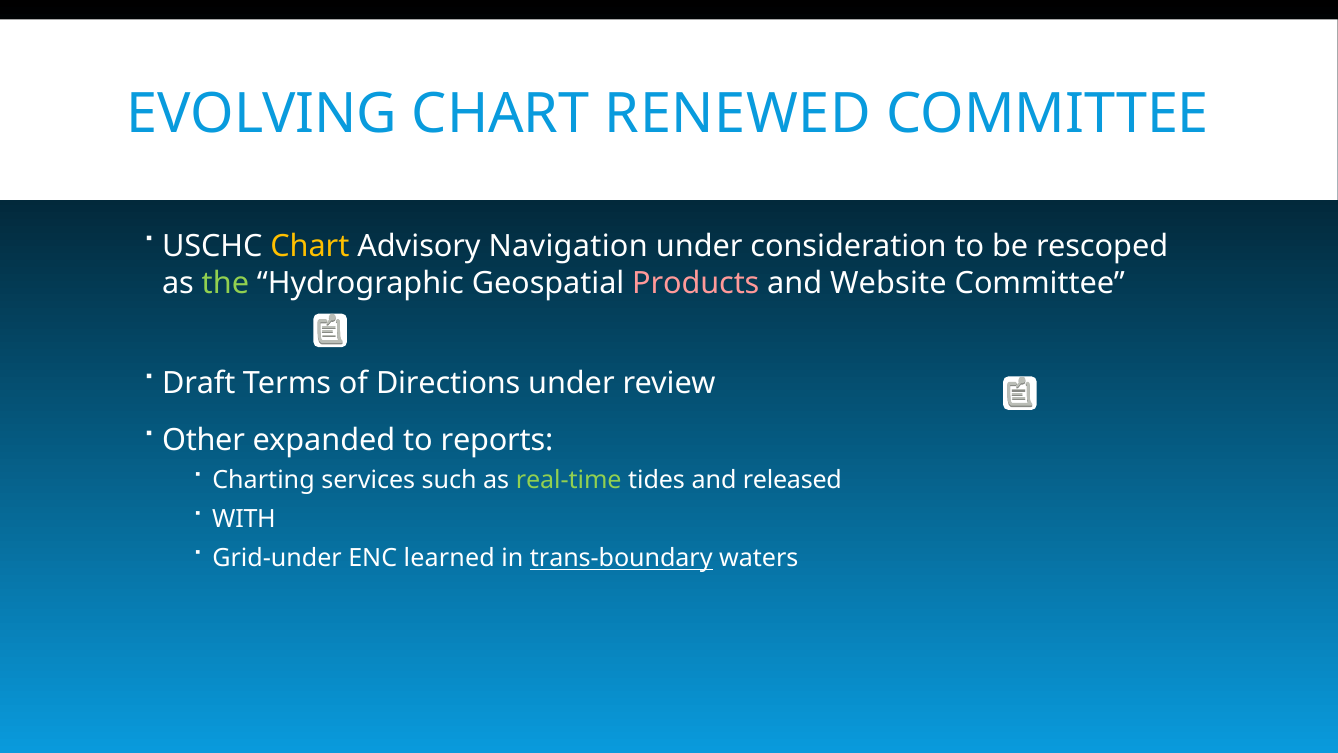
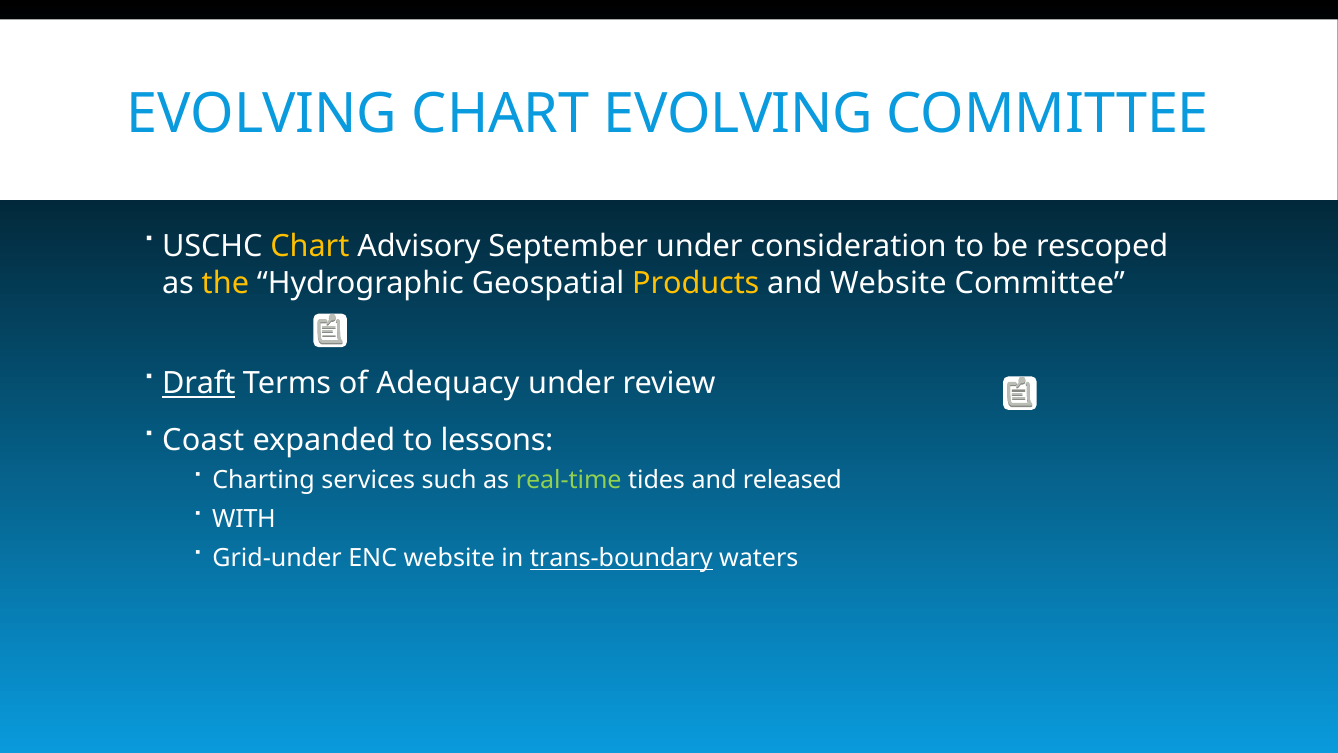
CHART RENEWED: RENEWED -> EVOLVING (738, 114)
Navigation: Navigation -> September (568, 246)
the colour: light green -> yellow (225, 283)
Products colour: pink -> yellow (696, 283)
Draft underline: none -> present (199, 383)
Directions: Directions -> Adequacy (448, 383)
Other: Other -> Coast (203, 440)
reports: reports -> lessons (497, 440)
ENC learned: learned -> website (449, 558)
